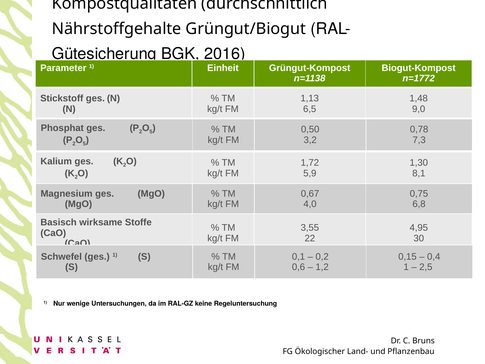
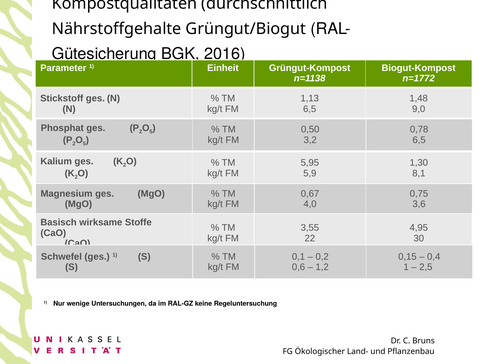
7,3: 7,3 -> 6,5 (419, 140)
1,72: 1,72 -> 5,95 (310, 163)
6,8: 6,8 -> 3,6 (419, 204)
